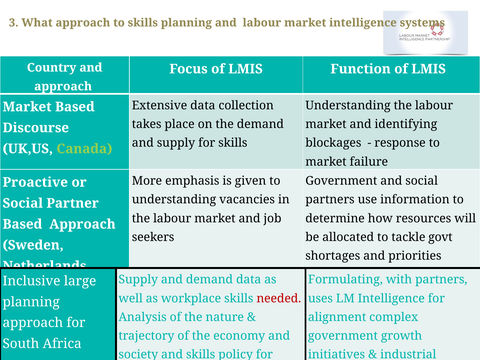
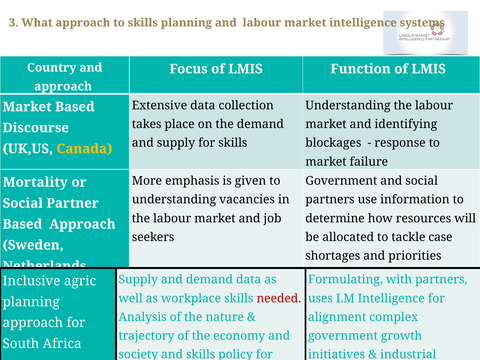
Canada colour: light green -> yellow (84, 149)
Proactive: Proactive -> Mortality (35, 182)
govt: govt -> case (440, 237)
large: large -> agric (80, 281)
